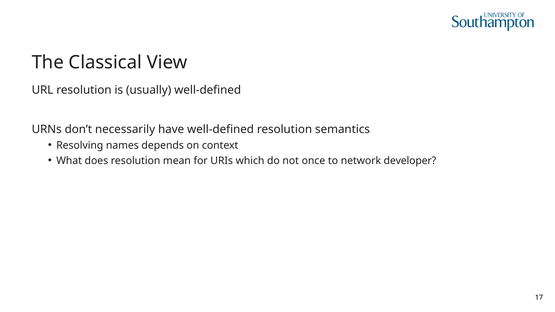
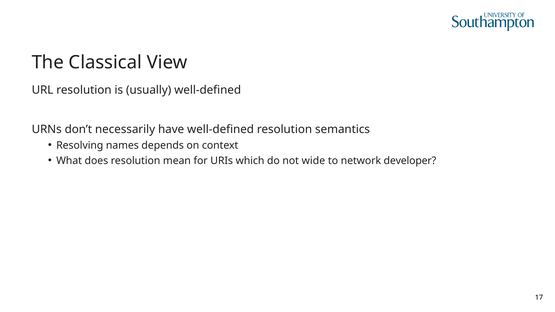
once: once -> wide (313, 161)
